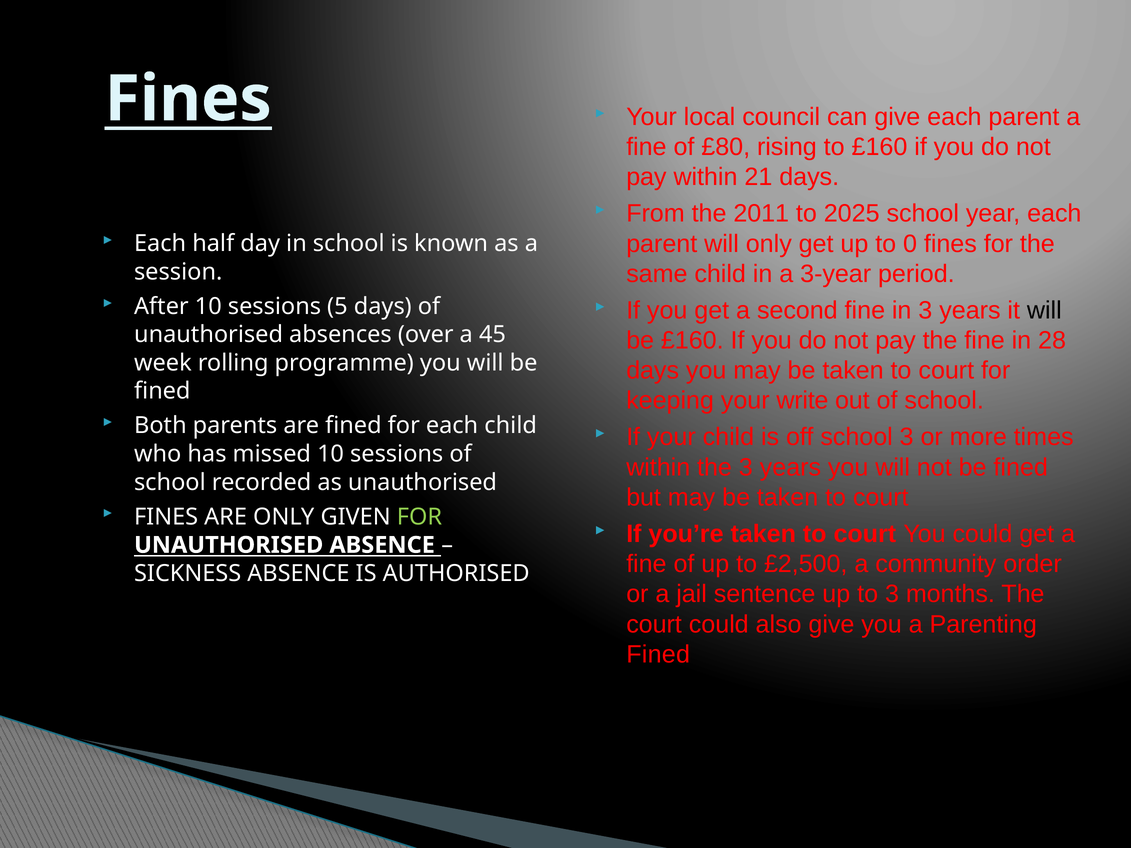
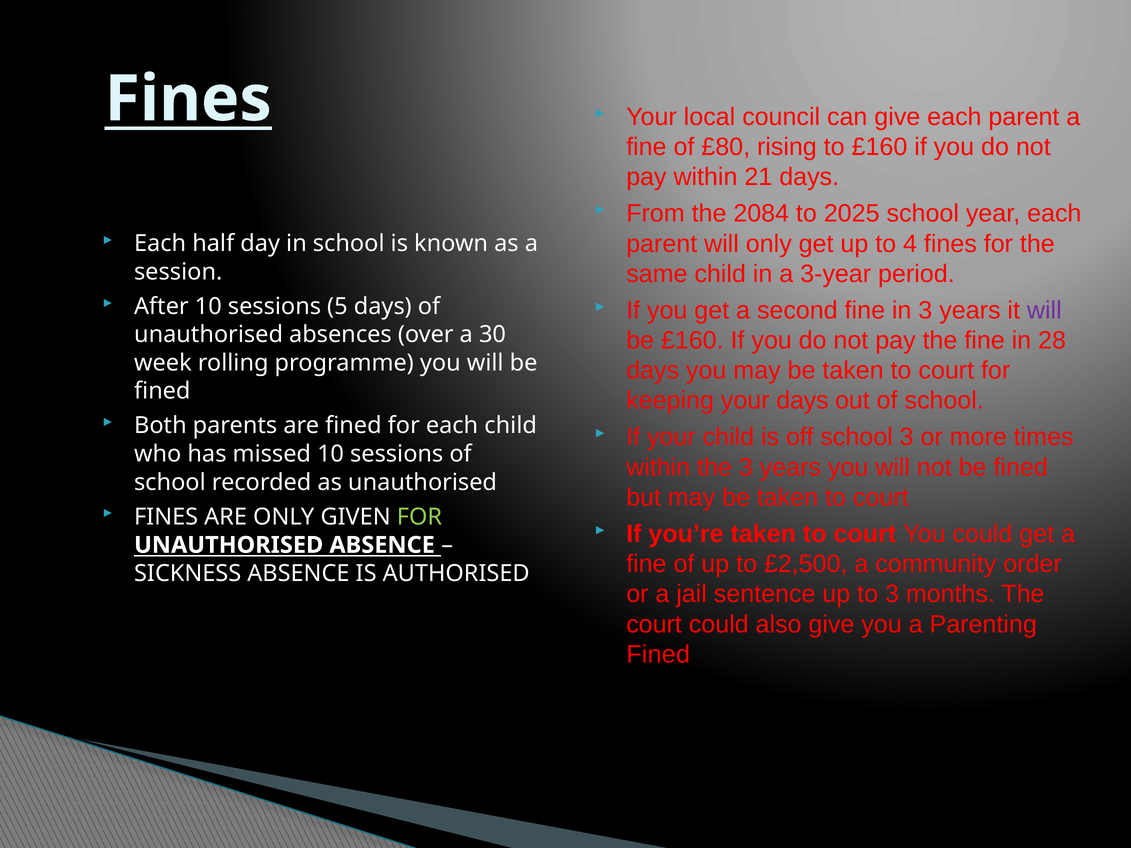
2011: 2011 -> 2084 (761, 214)
0: 0 -> 4 (910, 244)
will colour: black -> purple (1044, 310)
45: 45 -> 30 (492, 335)
your write: write -> days (802, 401)
